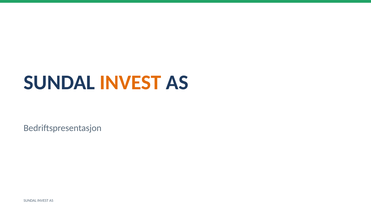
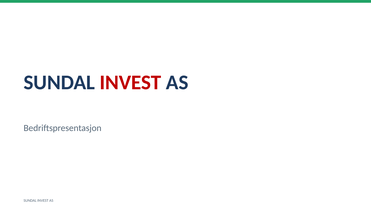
INVEST colour: orange -> red (130, 82)
